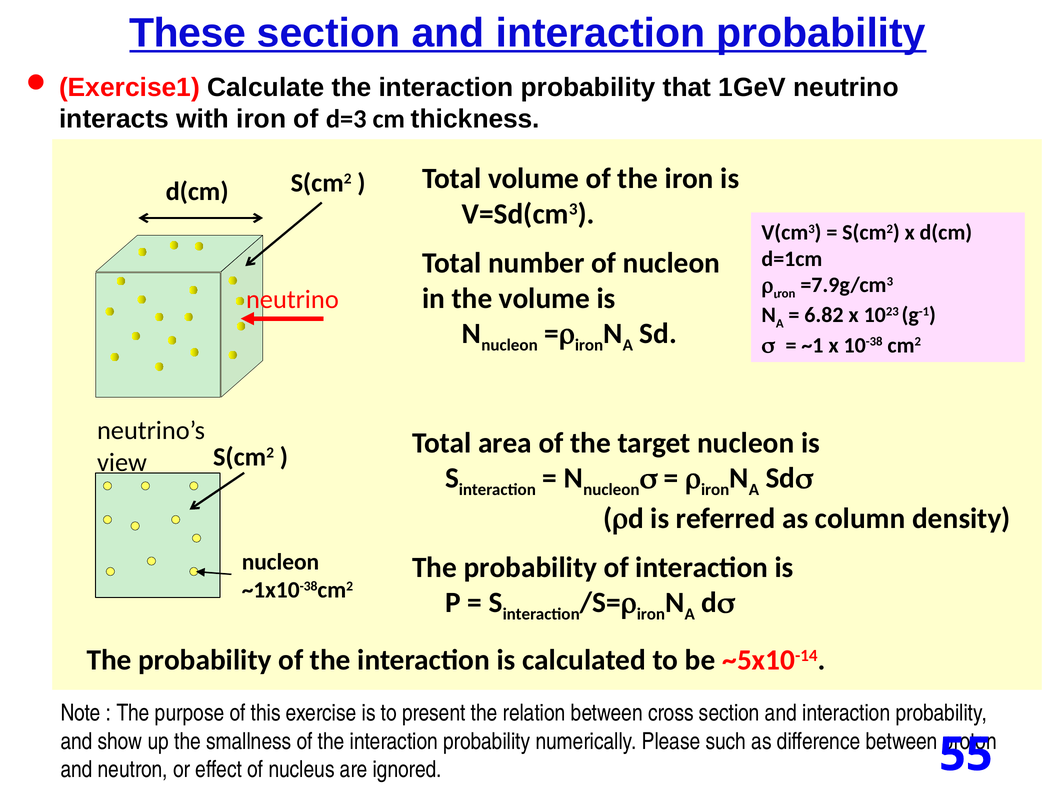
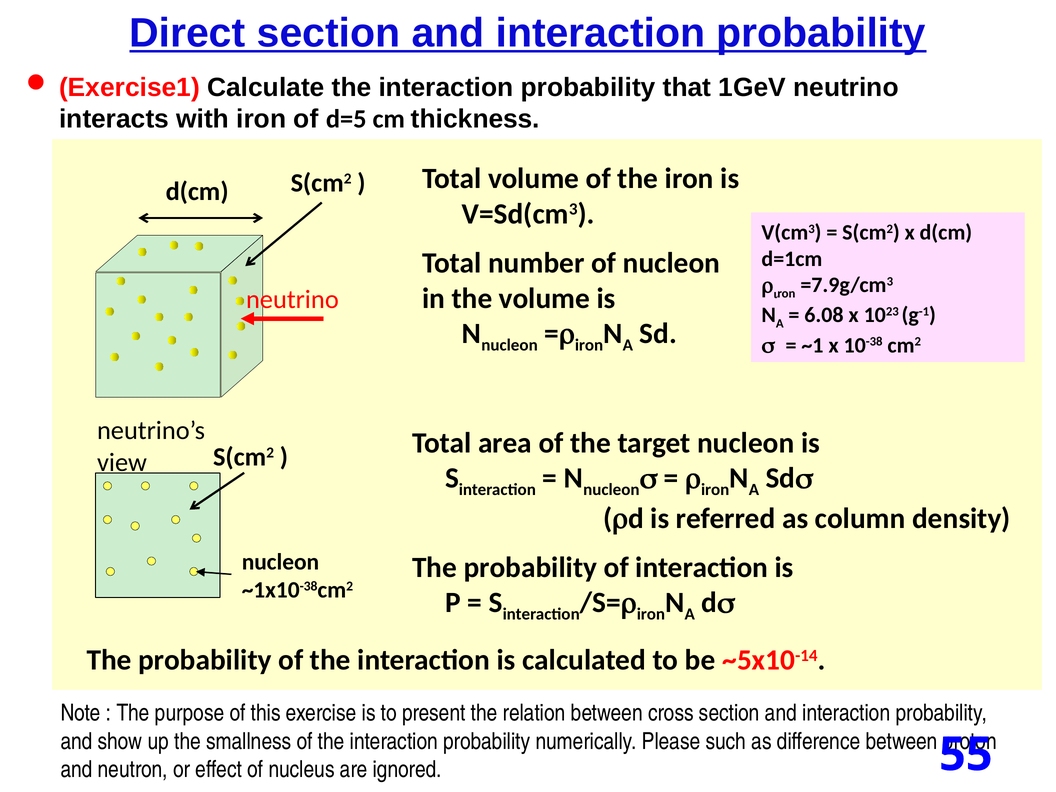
These: These -> Direct (187, 33)
d=3: d=3 -> d=5 (346, 119)
6.82: 6.82 -> 6.08 (824, 315)
